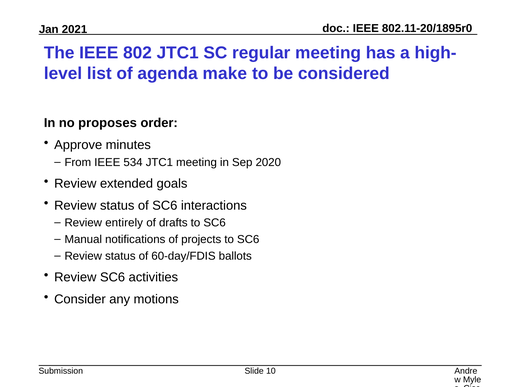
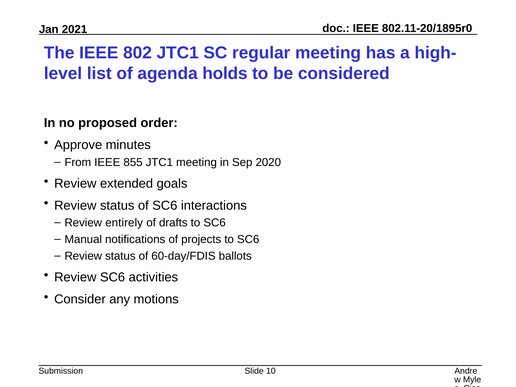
make: make -> holds (225, 73)
proposes: proposes -> proposed (108, 123)
534: 534 -> 855 (133, 162)
